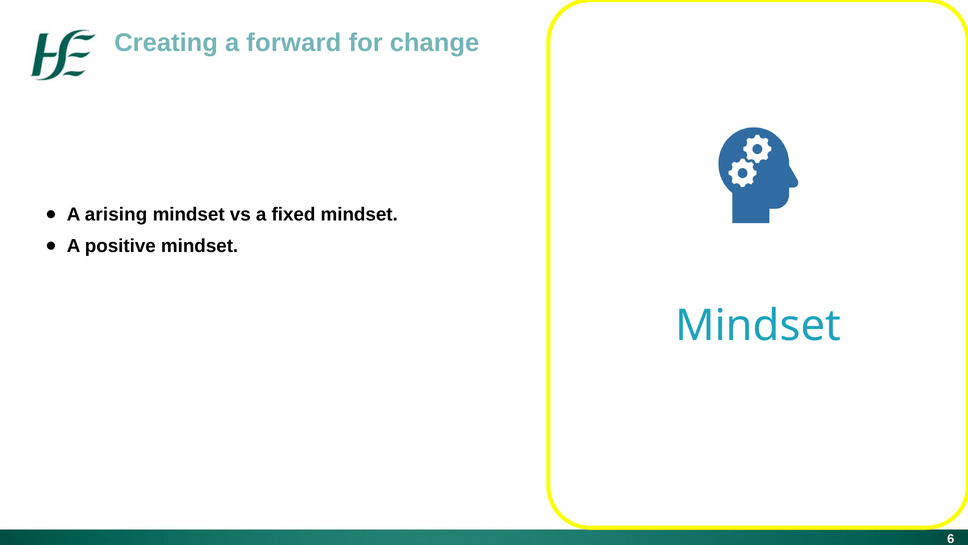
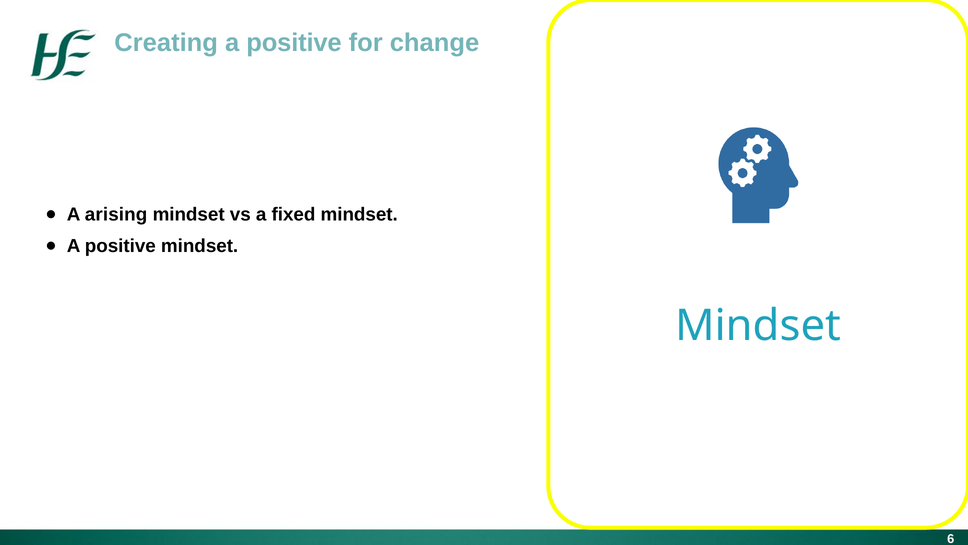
Creating a forward: forward -> positive (294, 43)
